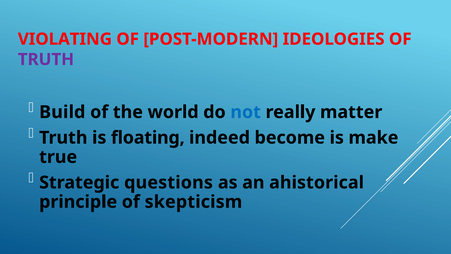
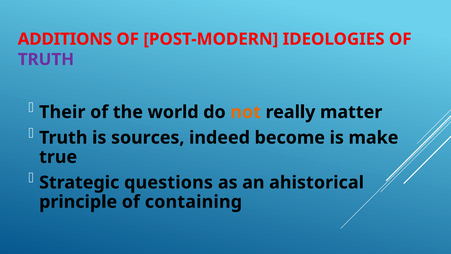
VIOLATING: VIOLATING -> ADDITIONS (65, 39)
Build: Build -> Their (62, 112)
not colour: blue -> orange (246, 112)
floating: floating -> sources (148, 138)
skepticism: skepticism -> containing (193, 202)
